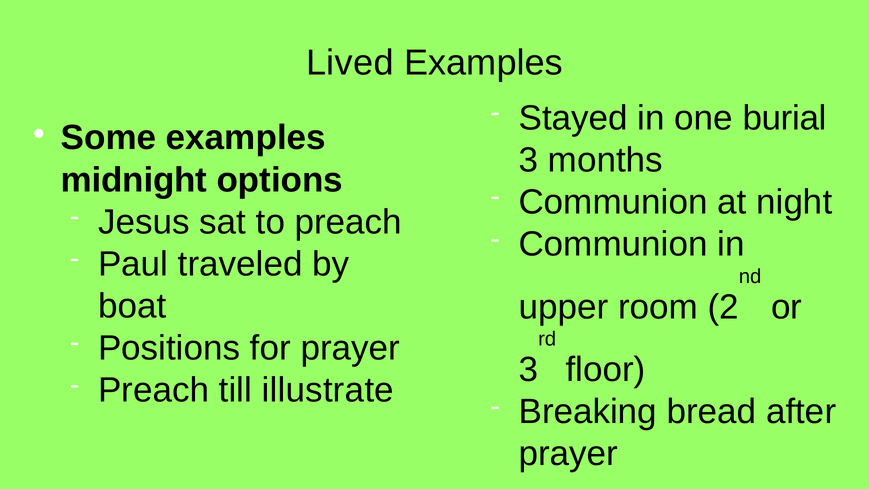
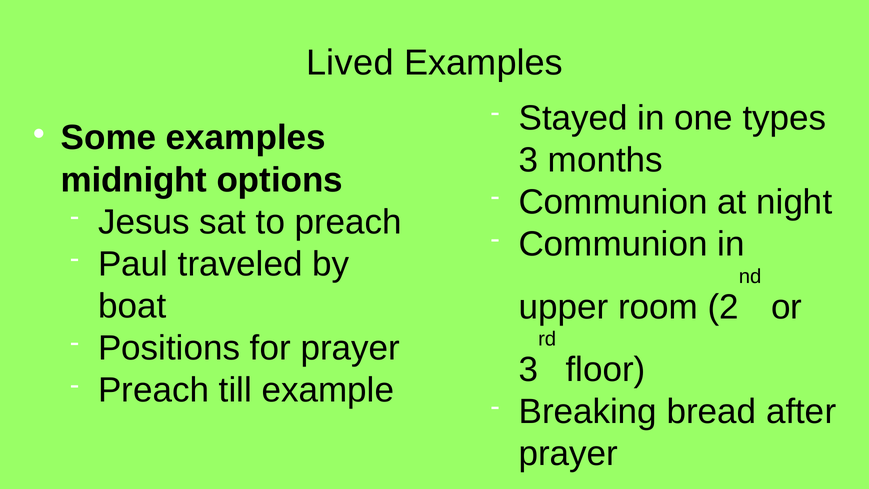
burial: burial -> types (785, 118)
illustrate: illustrate -> example (328, 390)
